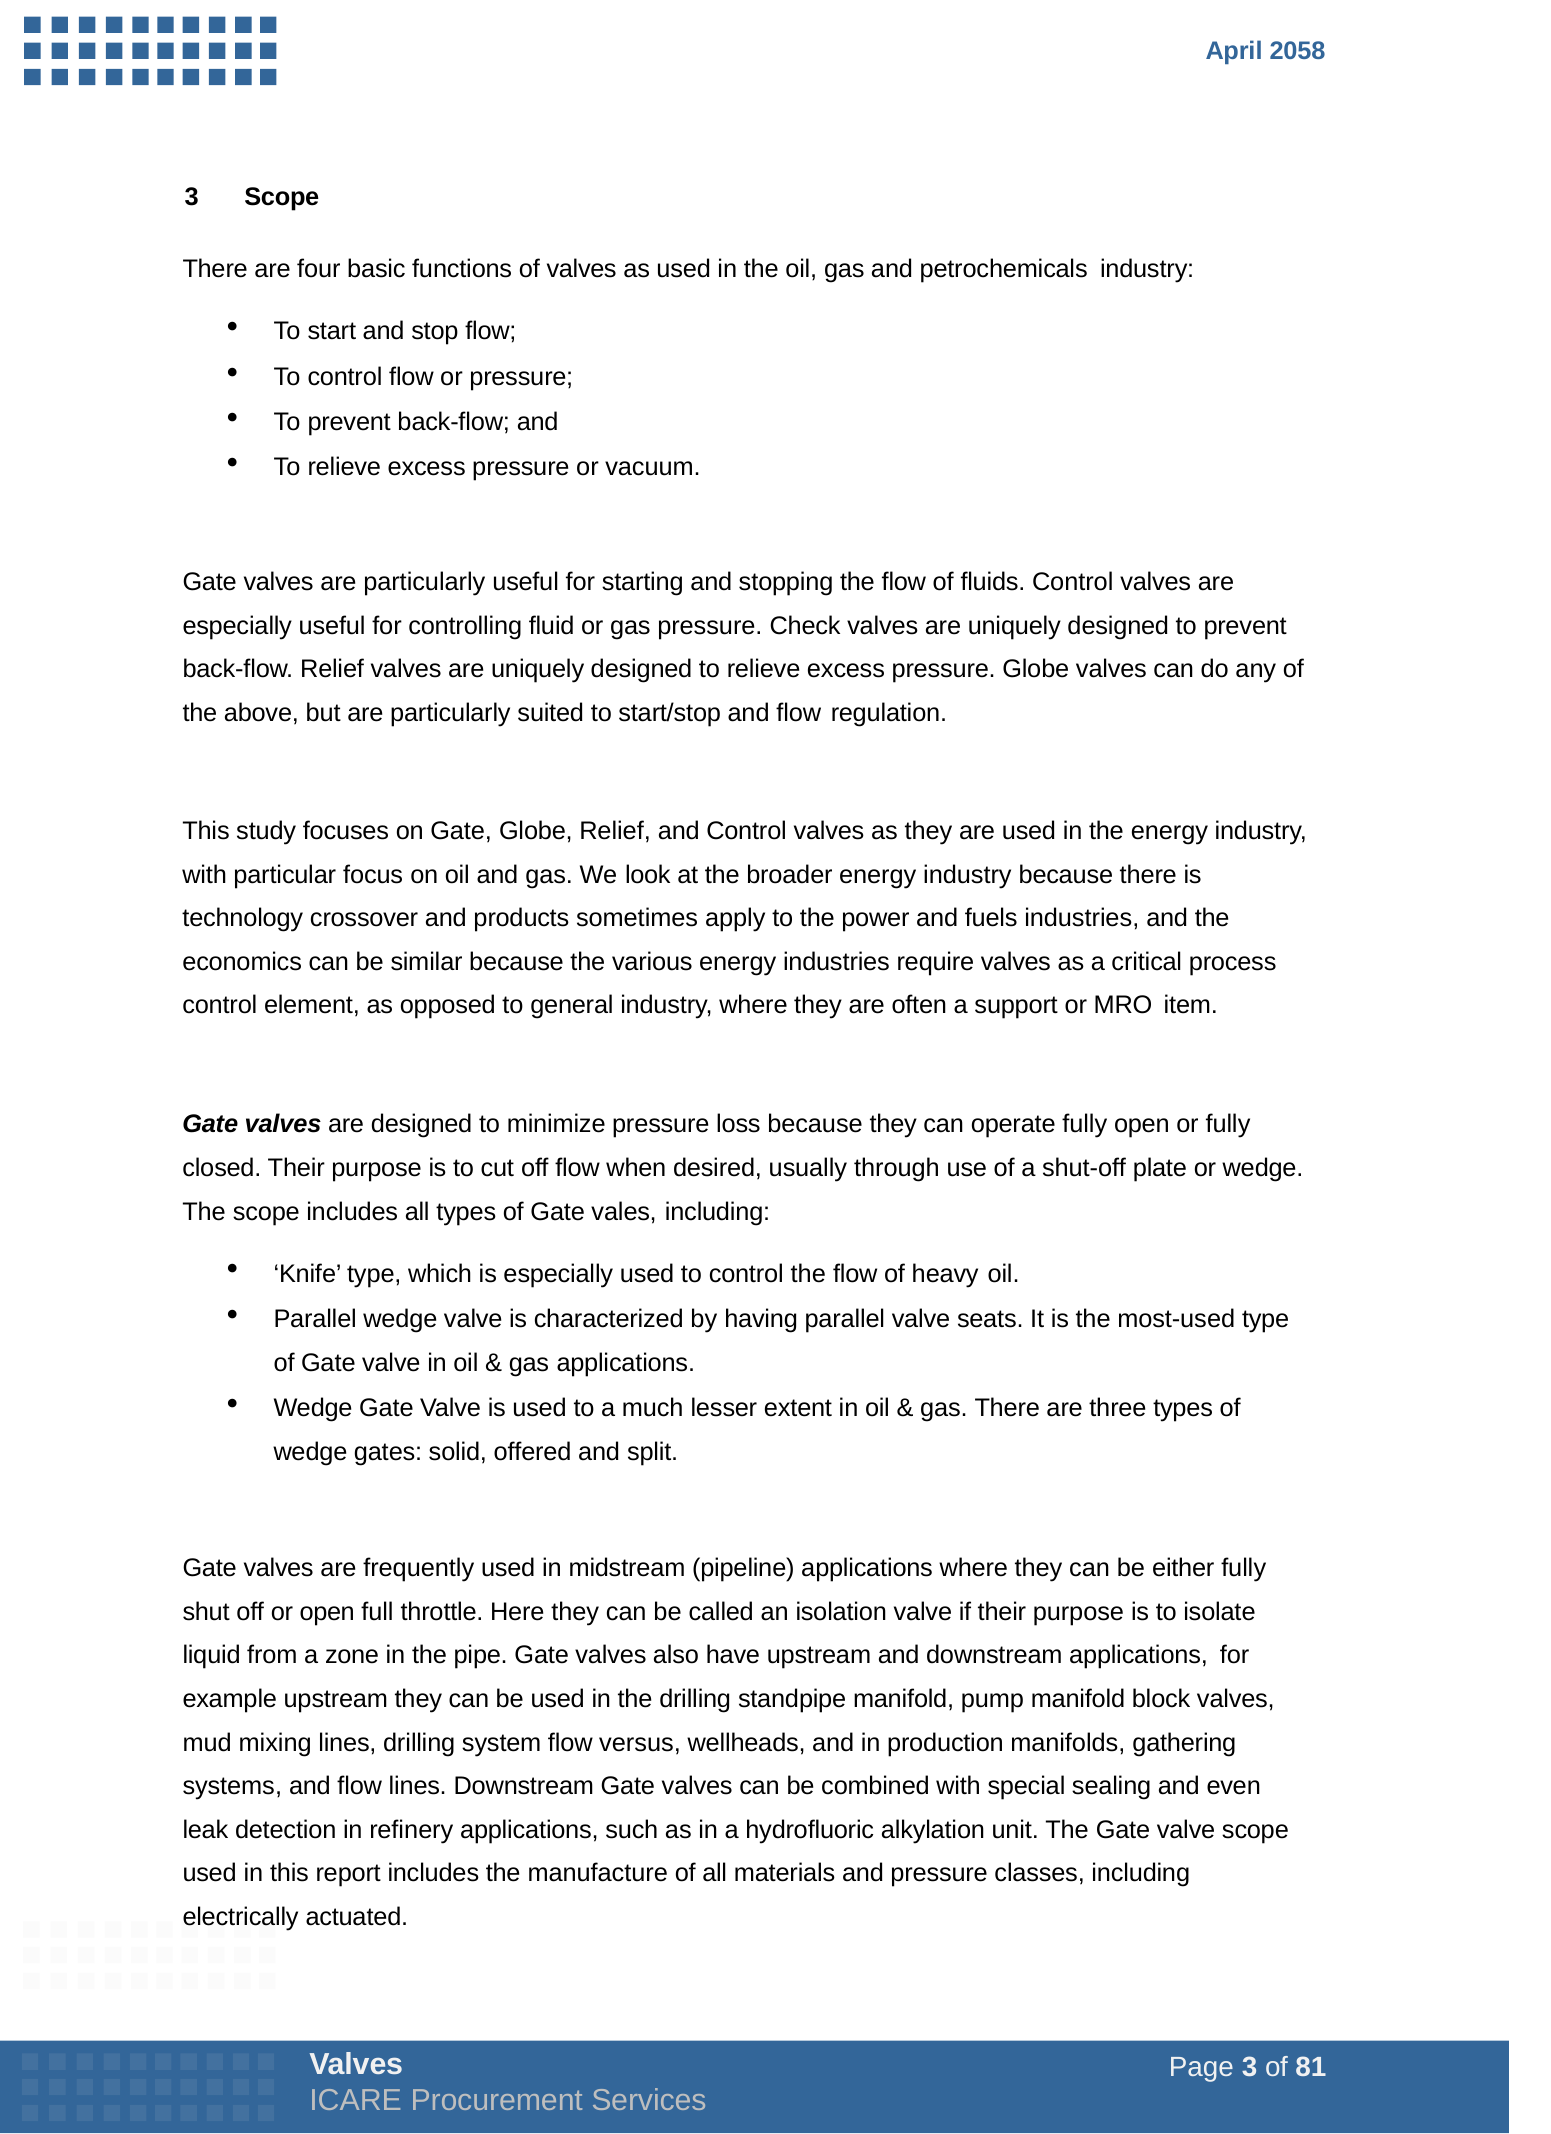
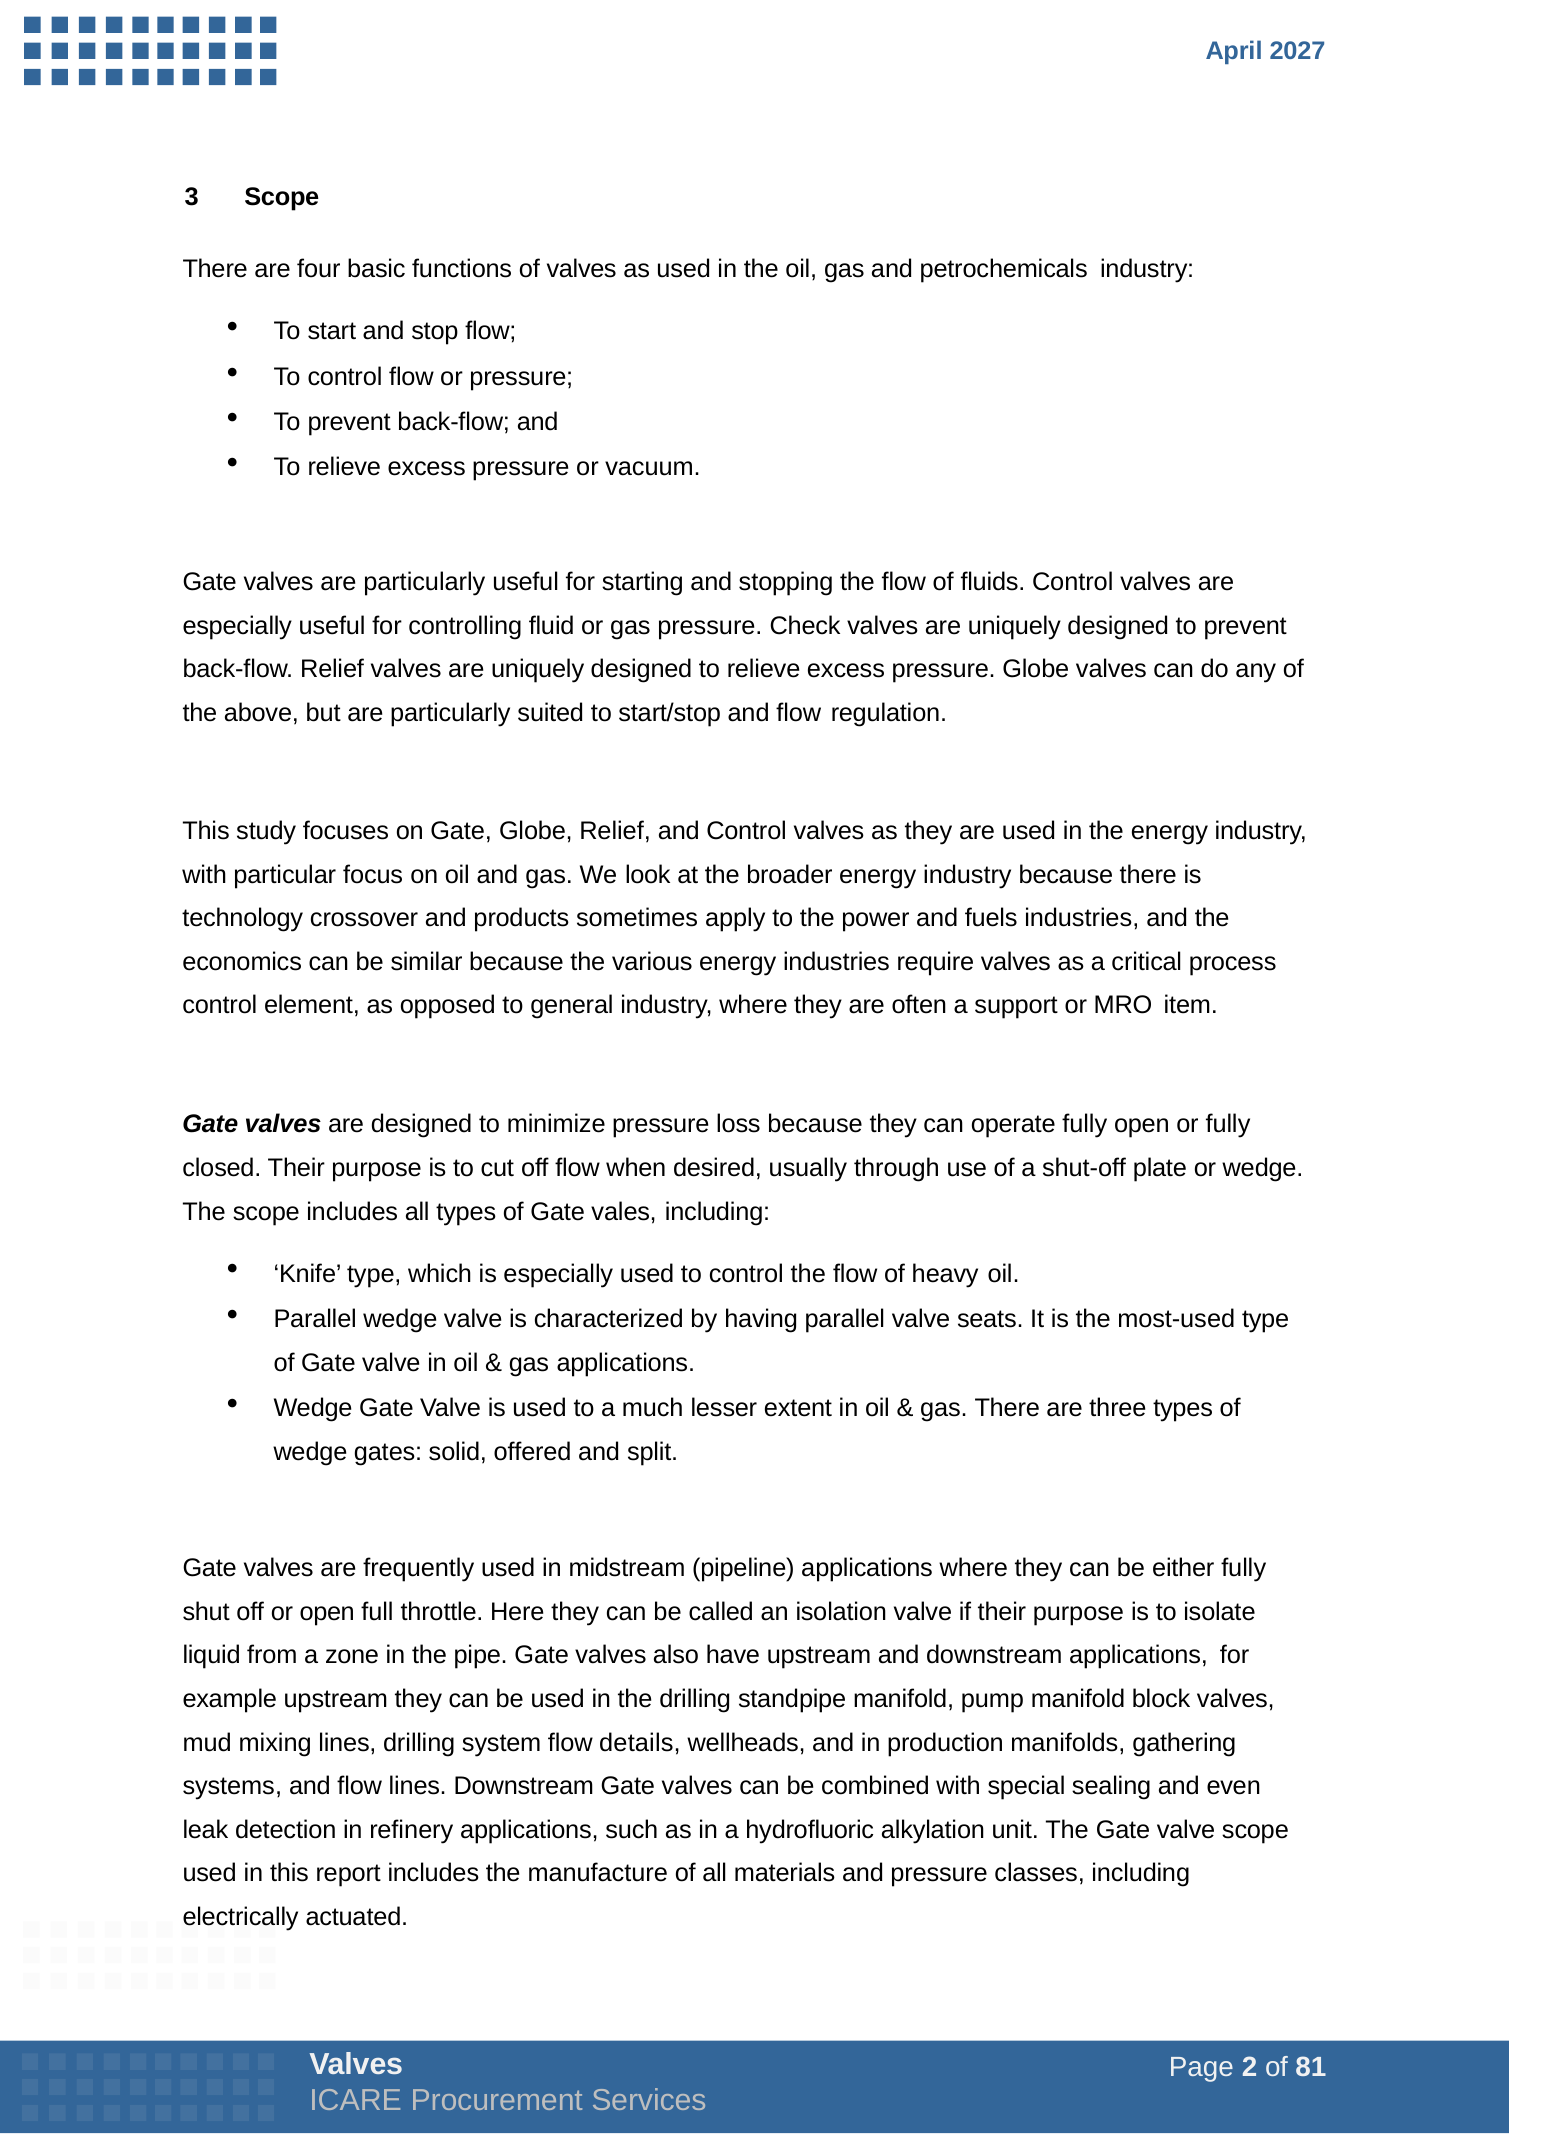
2058: 2058 -> 2027 (1297, 51)
versus: versus -> details (640, 1743)
Page 3: 3 -> 2 (1250, 2067)
